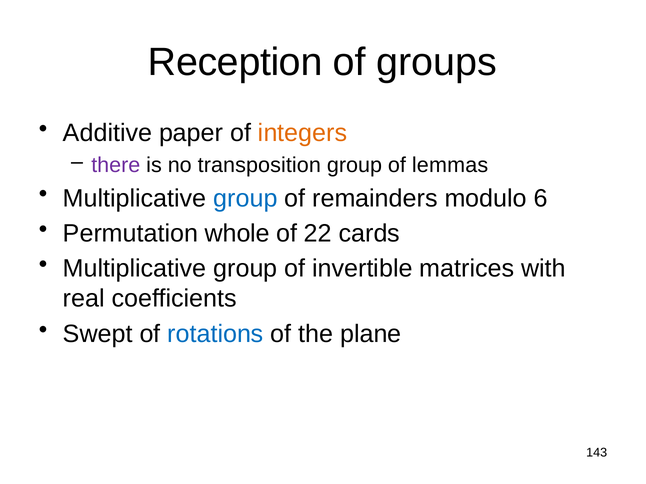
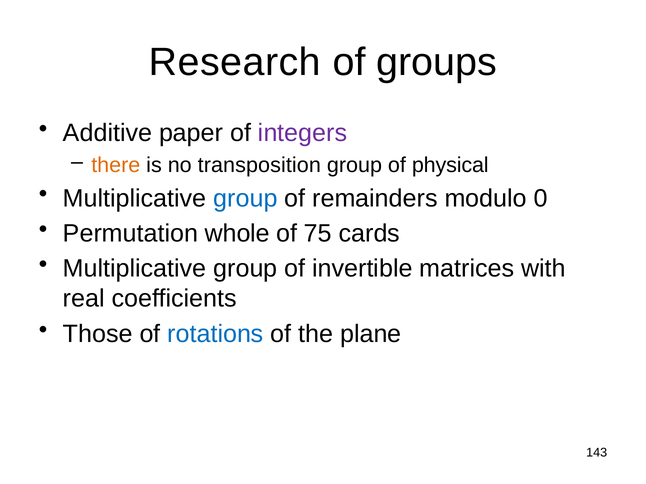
Reception: Reception -> Research (235, 63)
integers colour: orange -> purple (303, 133)
there colour: purple -> orange (116, 165)
lemmas: lemmas -> physical (450, 165)
6: 6 -> 0 (541, 198)
22: 22 -> 75 (318, 234)
Swept: Swept -> Those (98, 334)
